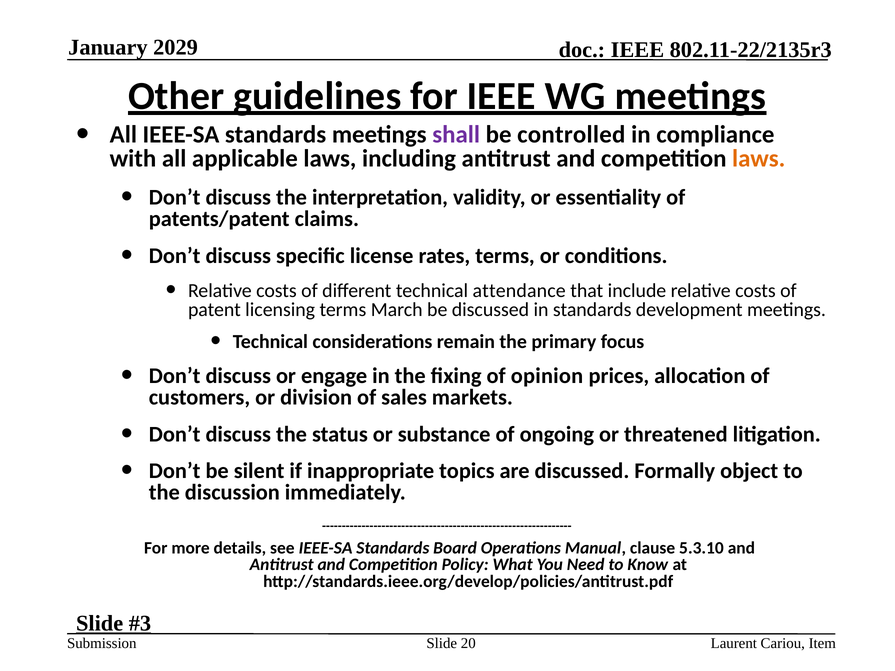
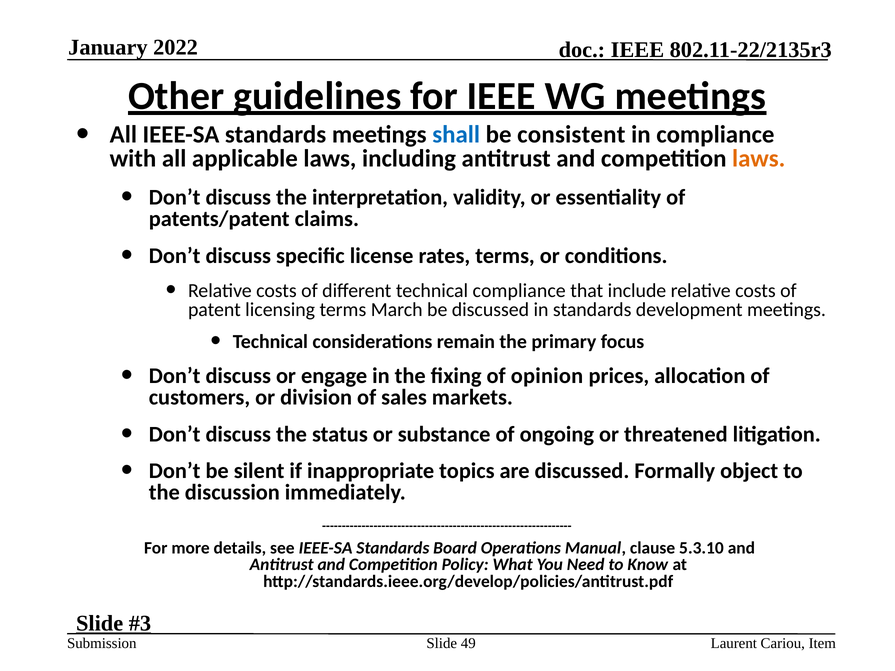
2029: 2029 -> 2022 (176, 47)
shall colour: purple -> blue (456, 135)
controlled: controlled -> consistent (571, 135)
technical attendance: attendance -> compliance (519, 291)
20: 20 -> 49 (468, 644)
